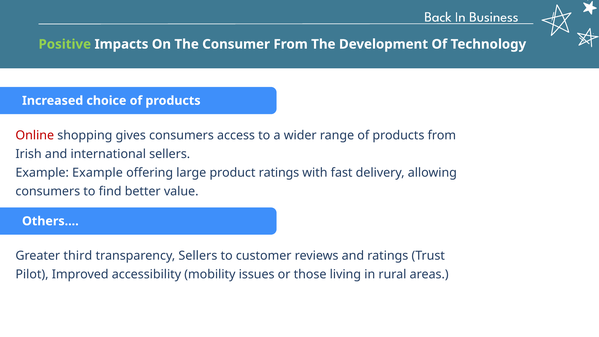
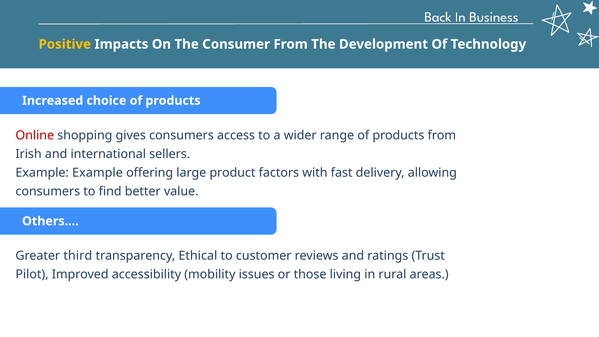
Positive colour: light green -> yellow (65, 44)
product ratings: ratings -> factors (279, 173)
transparency Sellers: Sellers -> Ethical (198, 256)
